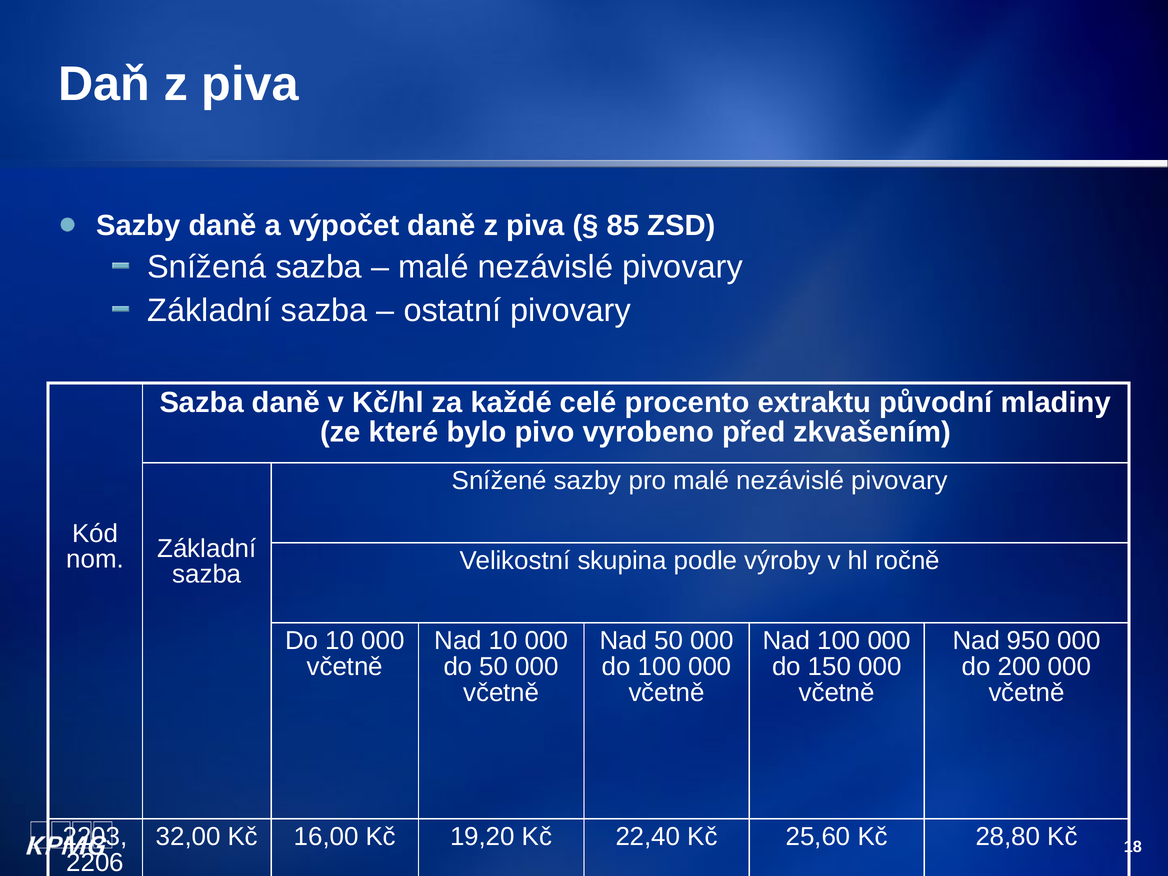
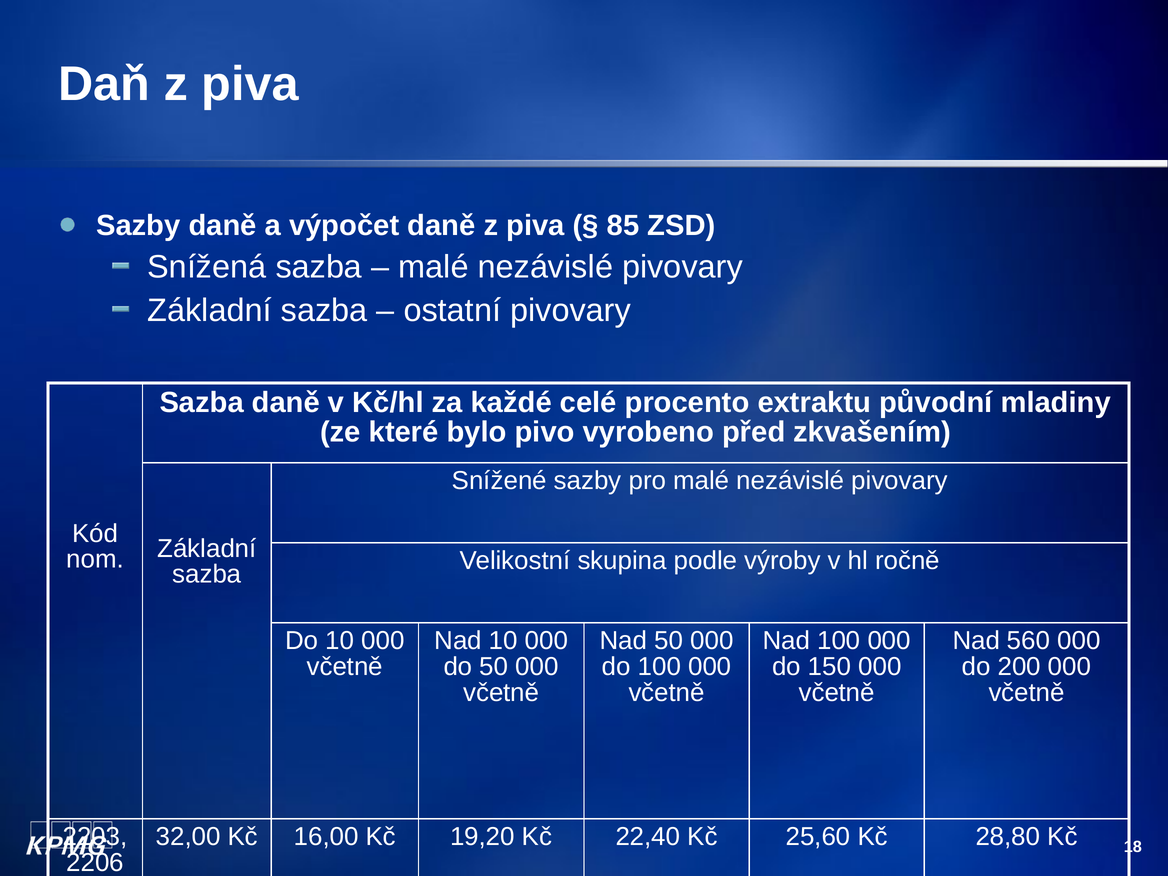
950: 950 -> 560 (1029, 641)
